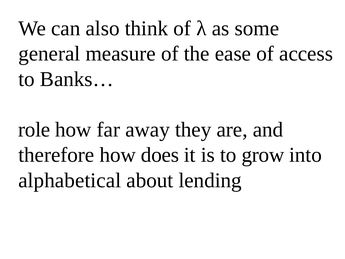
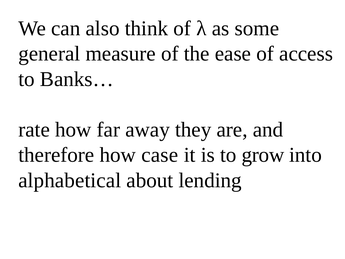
role: role -> rate (34, 130)
does: does -> case (160, 155)
